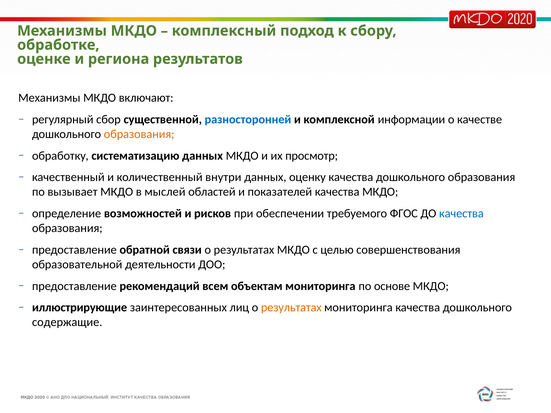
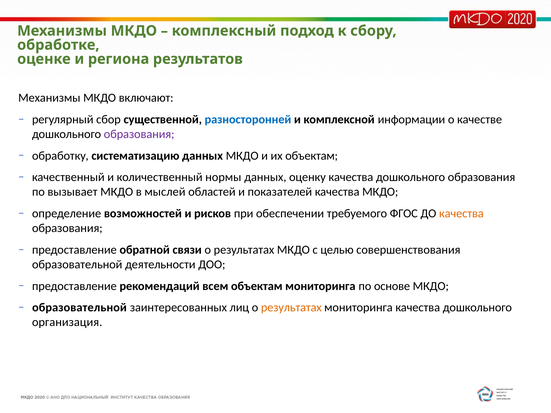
образования colour: orange -> purple (139, 134)
их просмотр: просмотр -> объектам (312, 156)
внутри: внутри -> нормы (223, 177)
качества colour: blue -> orange (461, 214)
иллюстрирующие: иллюстрирующие -> образовательной (79, 308)
содержащие: содержащие -> организация (67, 322)
